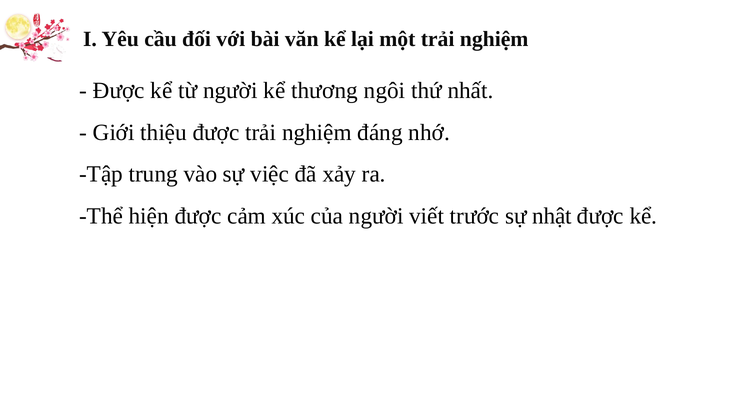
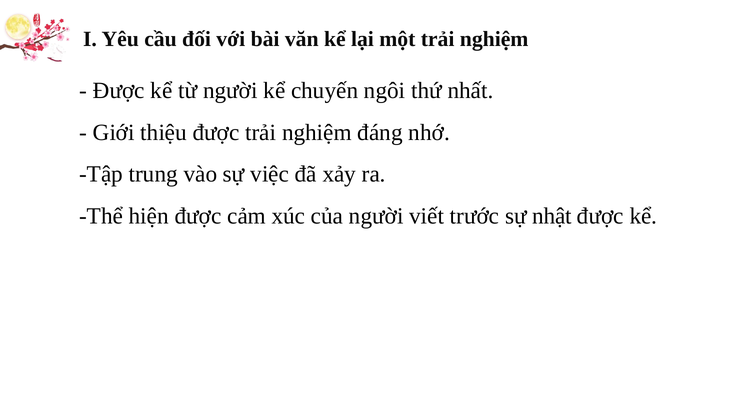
thương: thương -> chuyến (325, 91)
